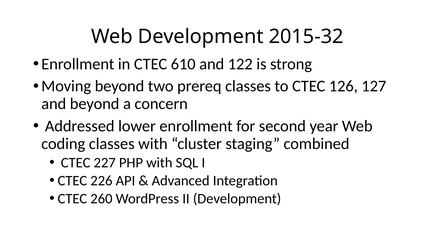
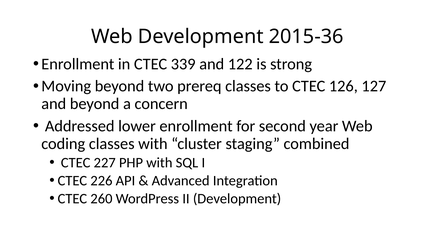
2015-32: 2015-32 -> 2015-36 (306, 37)
610: 610 -> 339 (183, 64)
